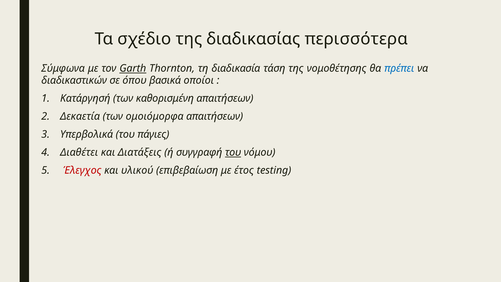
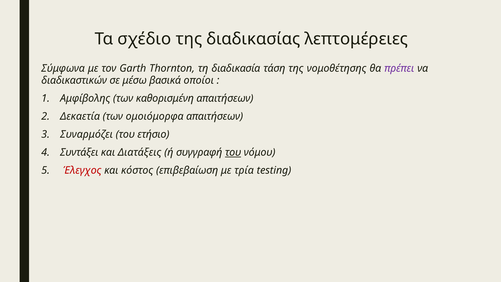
περισσότερα: περισσότερα -> λεπτομέρειες (356, 39)
Garth underline: present -> none (133, 68)
πρέπει colour: blue -> purple (399, 68)
όπου: όπου -> μέσω (135, 80)
Κατάργησή: Κατάργησή -> Αμφίβολης (85, 98)
Υπερβολικά: Υπερβολικά -> Συναρμόζει (87, 134)
πάγιες: πάγιες -> ετήσιο (153, 134)
Διαθέτει: Διαθέτει -> Συντάξει (79, 152)
υλικού: υλικού -> κόστος (137, 170)
έτος: έτος -> τρία (244, 170)
